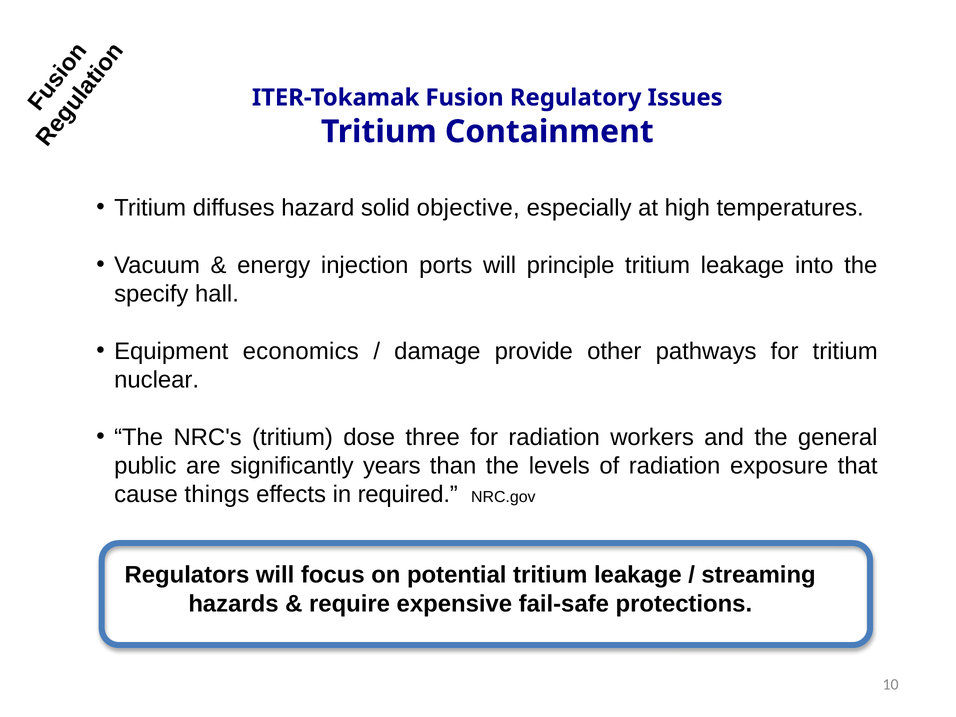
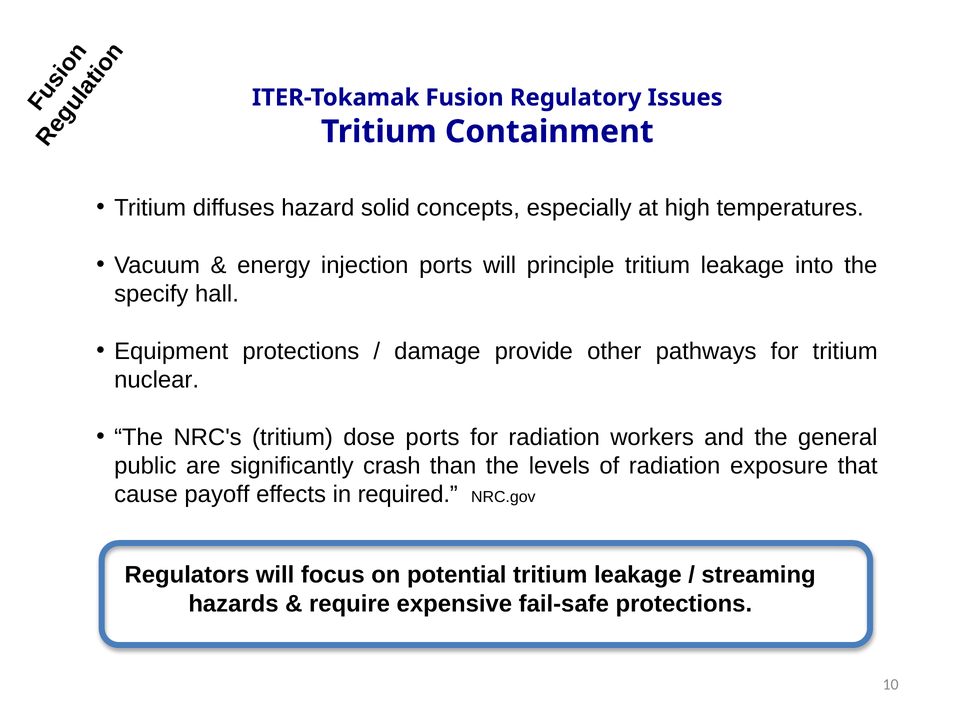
objective: objective -> concepts (468, 208)
Equipment economics: economics -> protections (301, 351)
dose three: three -> ports (432, 437)
years: years -> crash (392, 466)
things: things -> payoff (217, 495)
